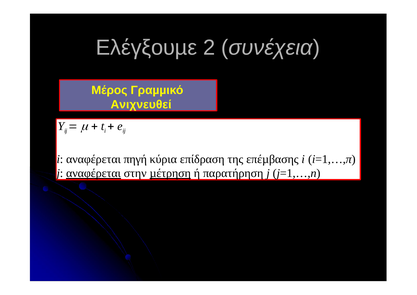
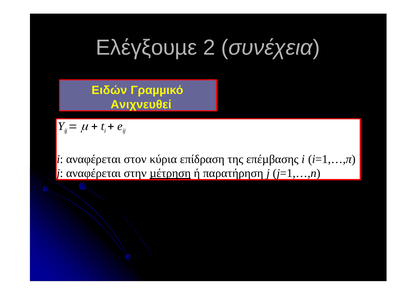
Μέρος: Μέρος -> Ειδών (109, 90)
πηγή: πηγή -> στον (135, 159)
αναφέρεται underline: present -> none (93, 173)
